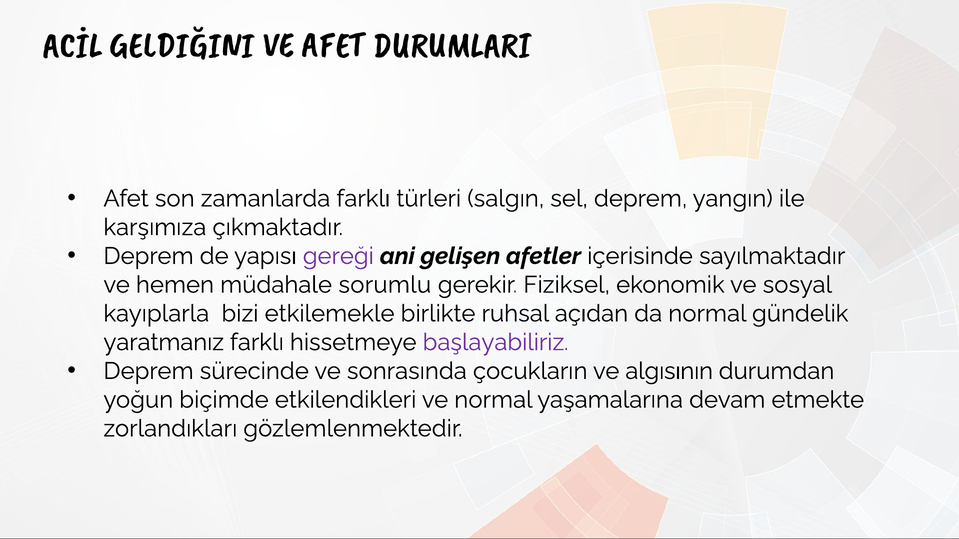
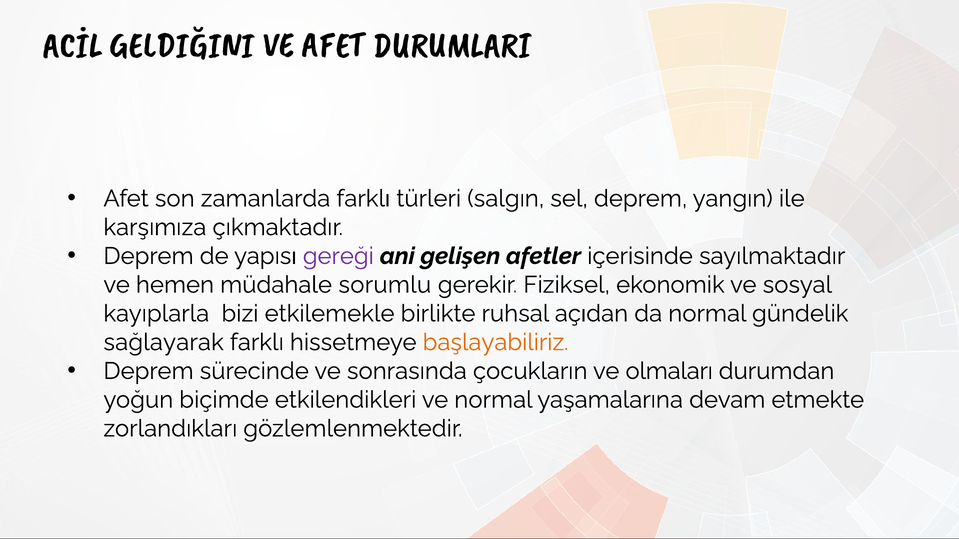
yaratmanız: yaratmanız -> sağlayarak (164, 343)
başlayabiliriz colour: purple -> orange (496, 343)
algısının: algısının -> olmaları (669, 371)
